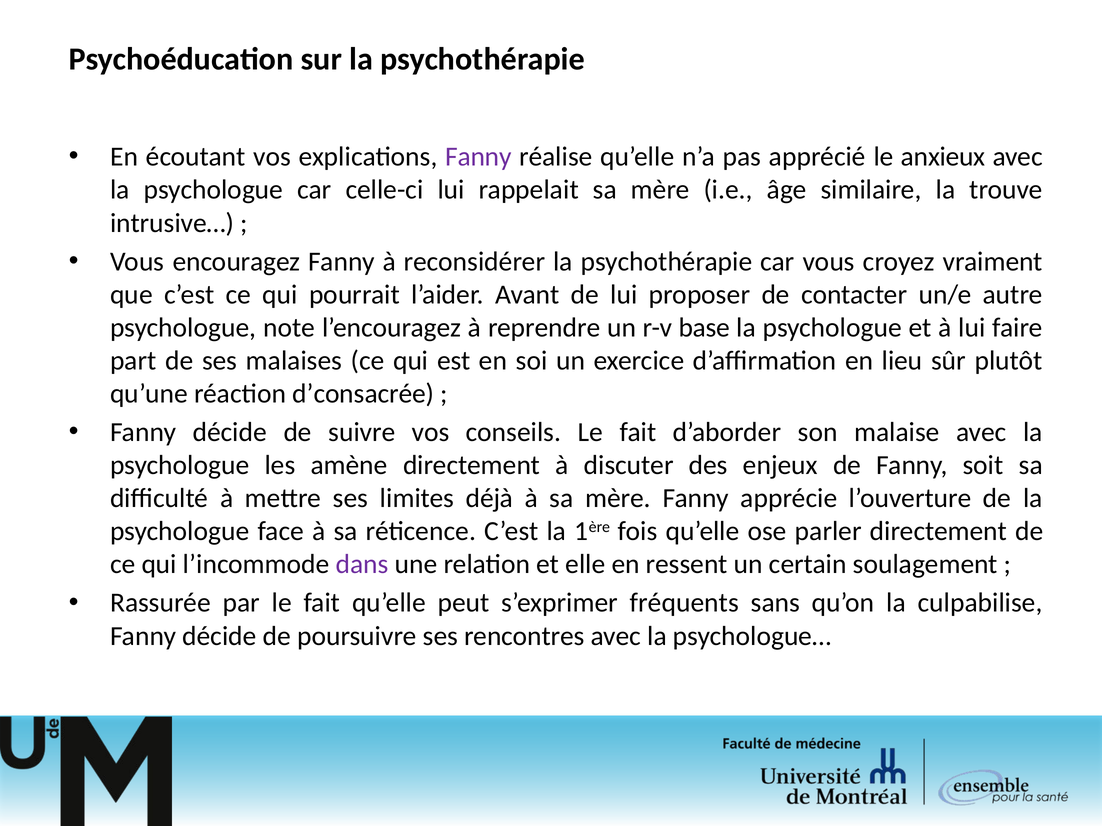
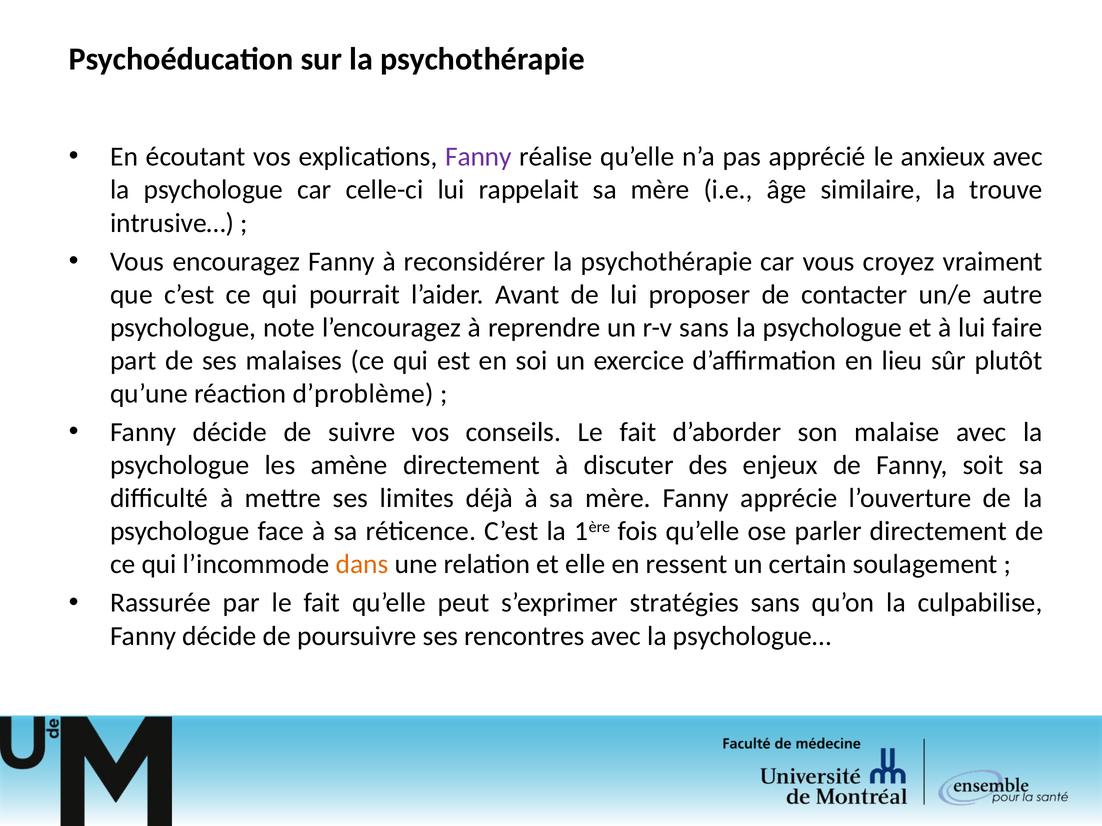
r-v base: base -> sans (704, 328)
d’consacrée: d’consacrée -> d’problème (363, 394)
dans colour: purple -> orange (362, 565)
fréquents: fréquents -> stratégies (684, 603)
